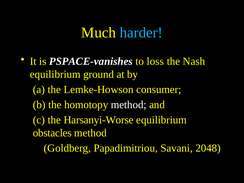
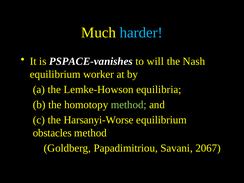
loss: loss -> will (155, 61)
ground: ground -> worker (99, 74)
consumer: consumer -> equilibria (159, 90)
method colour: white -> light green (129, 105)
2048: 2048 -> 2067 (208, 148)
